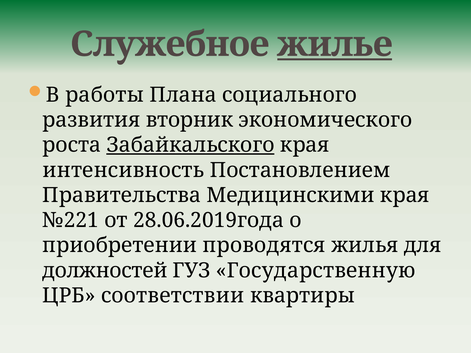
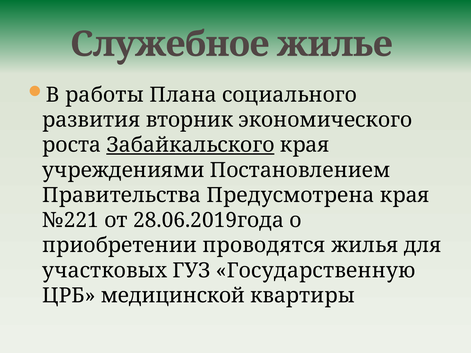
жилье underline: present -> none (335, 44)
интенсивность: интенсивность -> учреждениями (123, 170)
Медицинскими: Медицинскими -> Предусмотрена (290, 195)
должностей: должностей -> участковых (105, 271)
соответствии: соответствии -> медицинской (173, 296)
